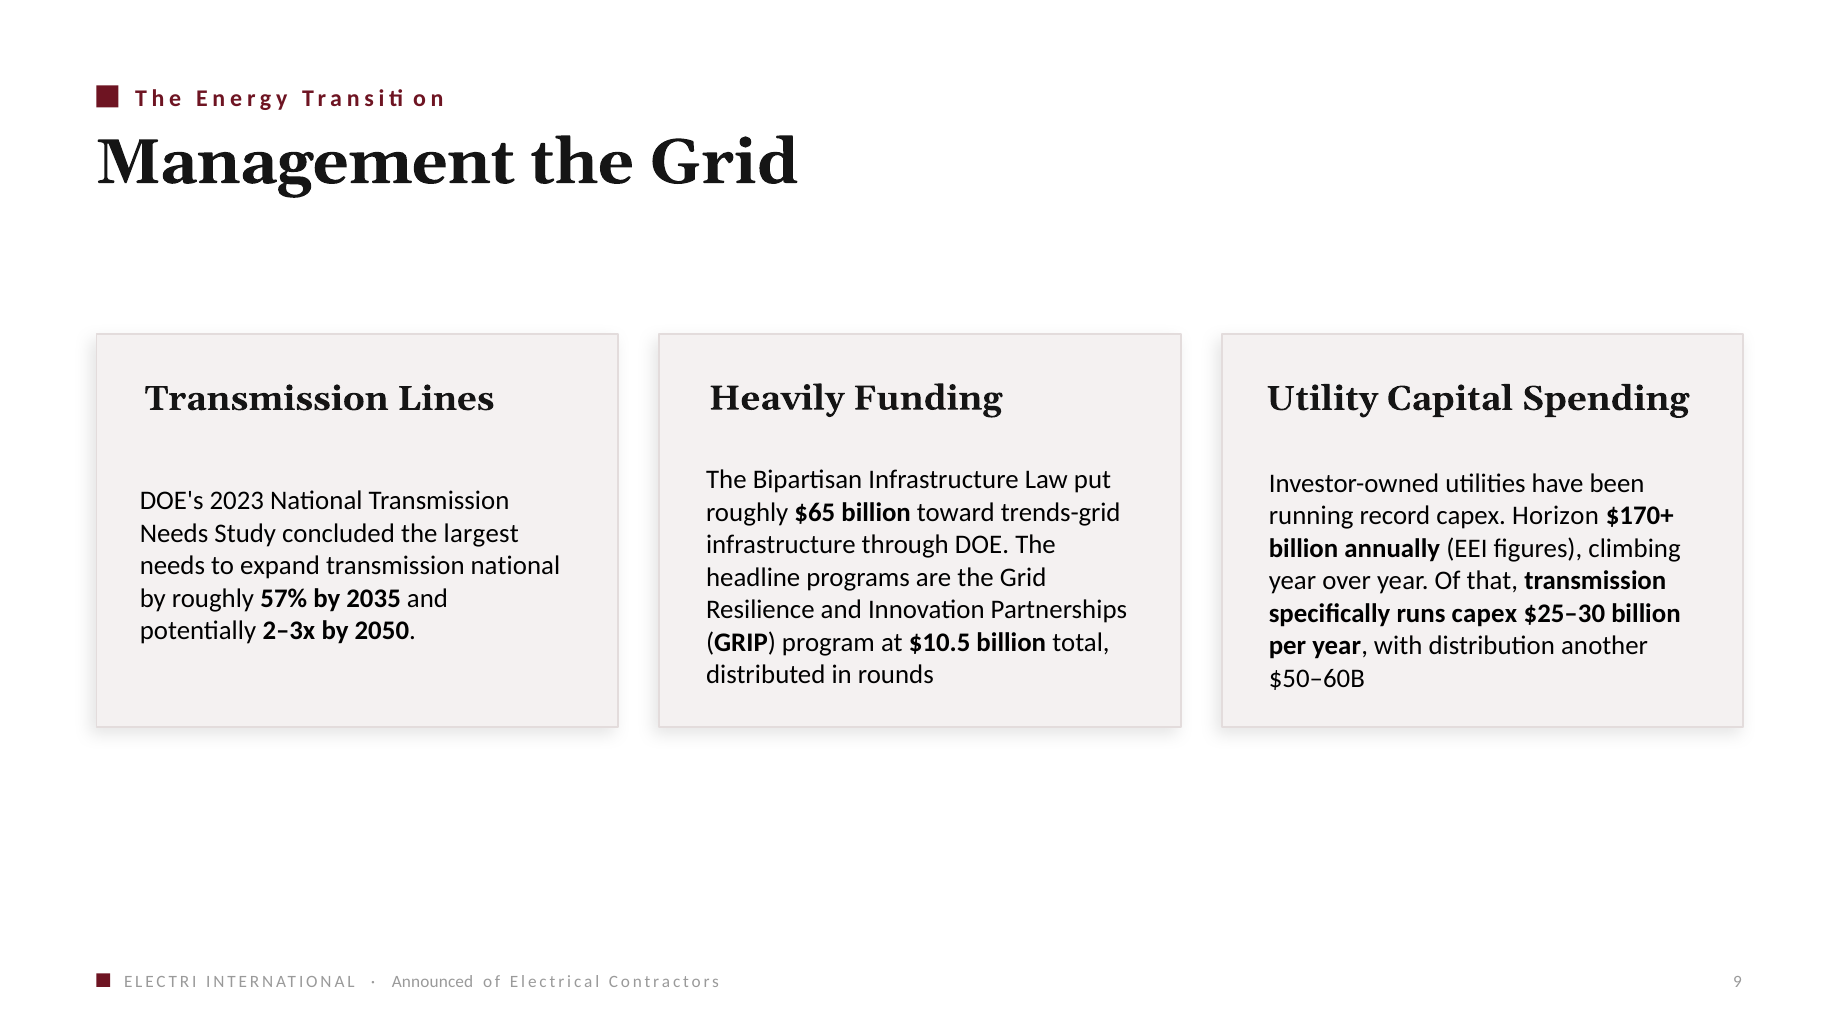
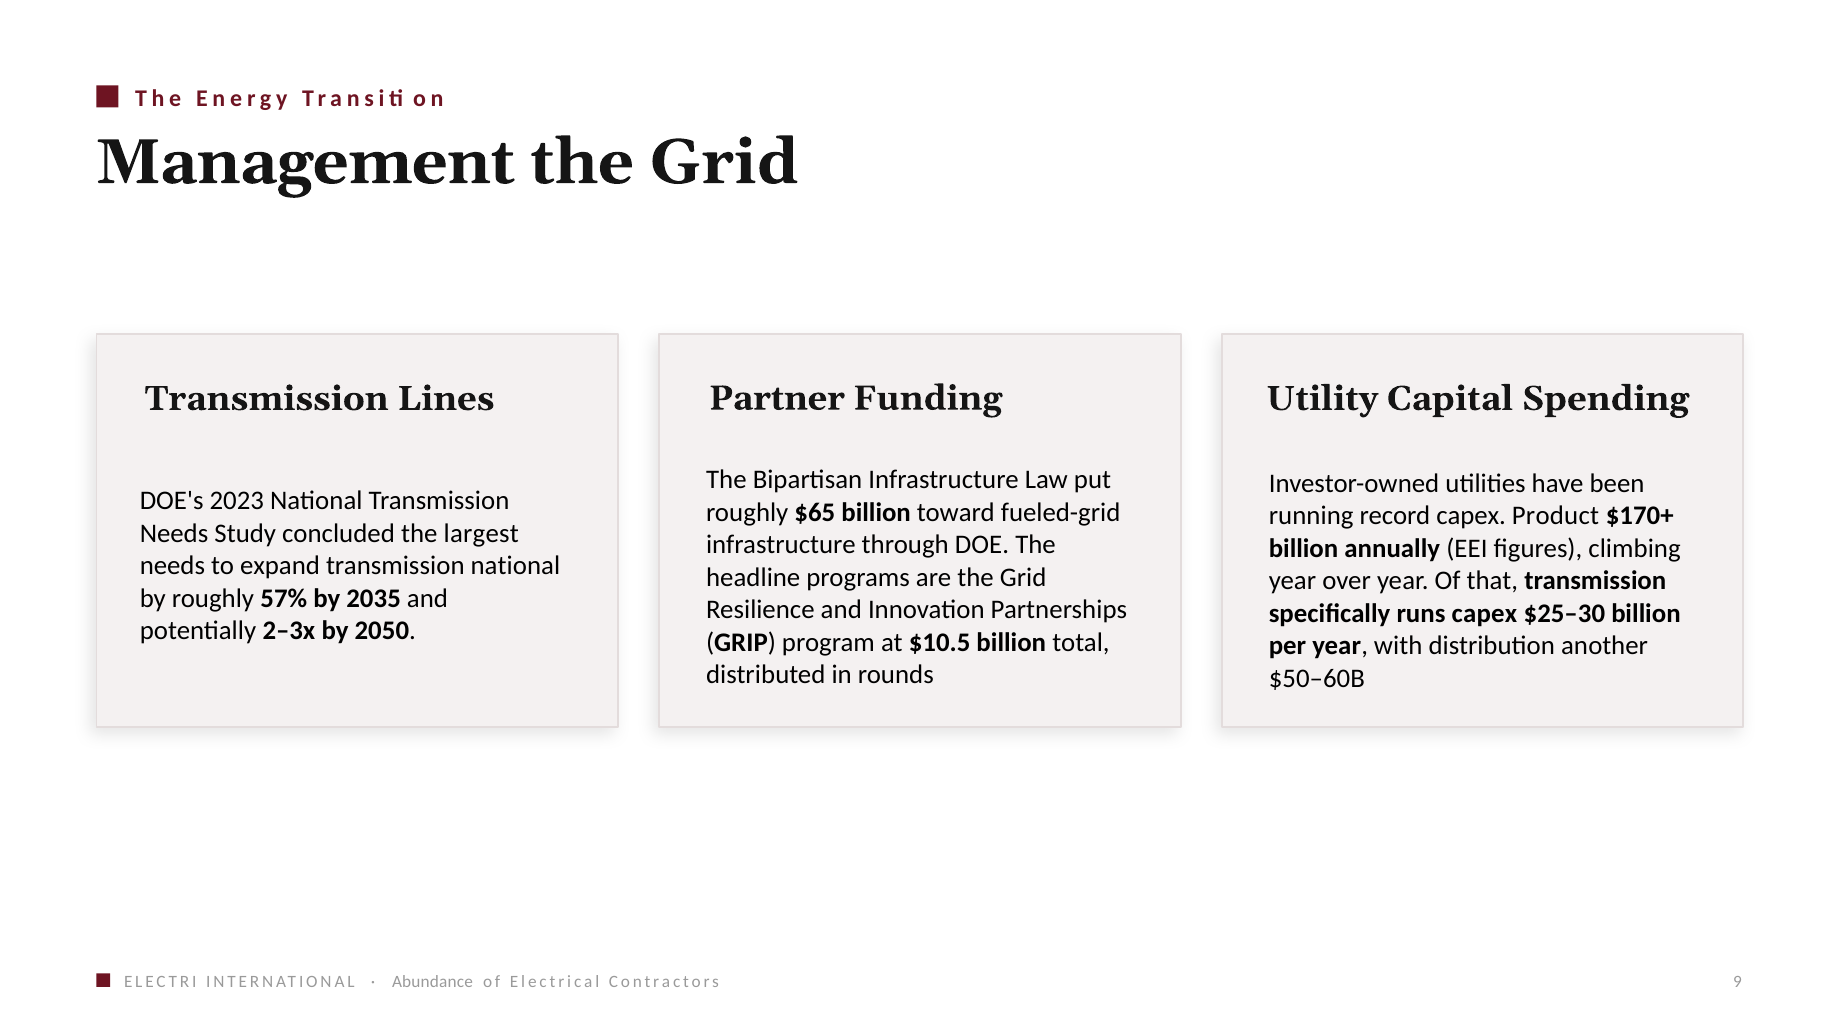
Heavily: Heavily -> Partner (777, 398)
trends-grid: trends-grid -> fueled-grid (1061, 512)
Horizon: Horizon -> Product (1555, 516)
Announced: Announced -> Abundance (432, 982)
